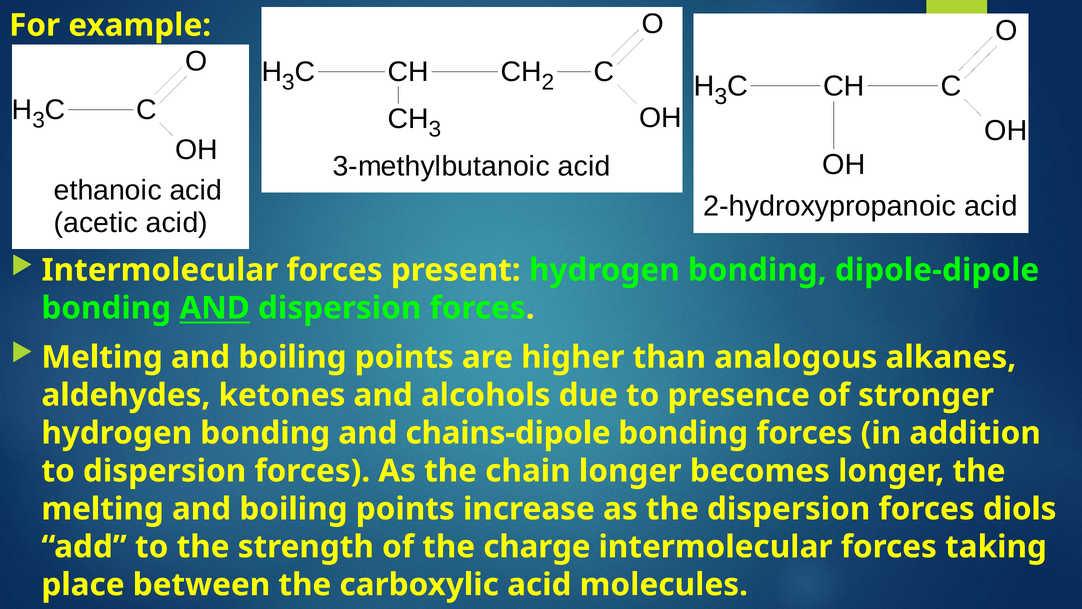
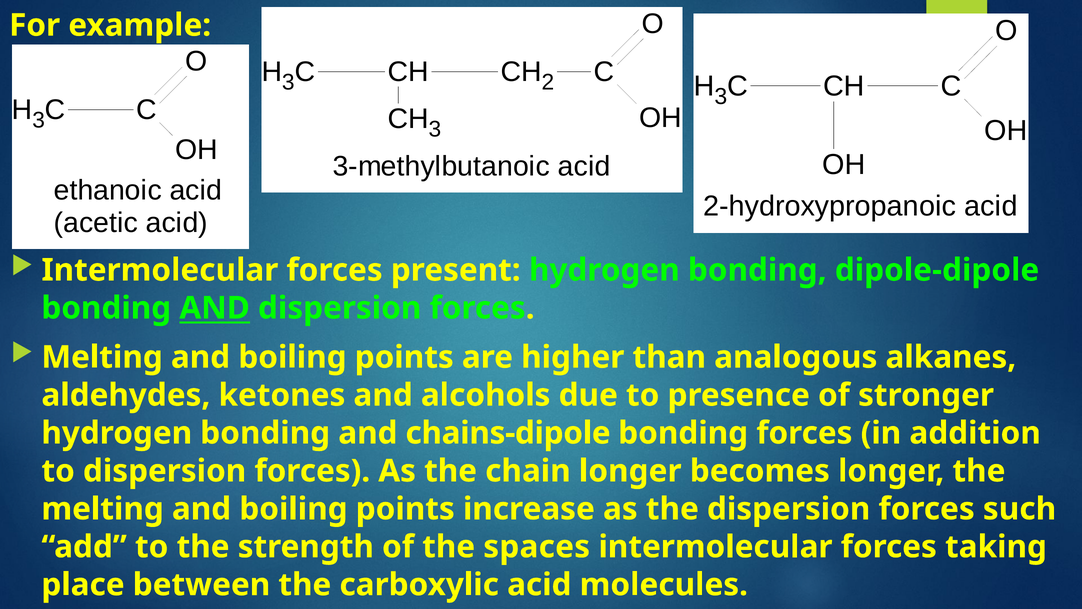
diols: diols -> such (1020, 509)
charge: charge -> spaces (537, 547)
